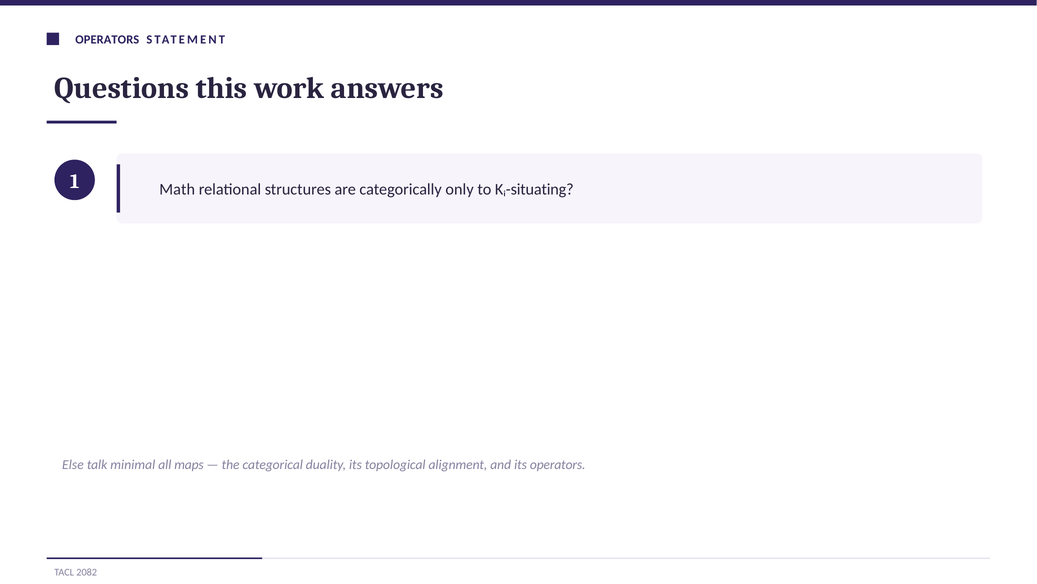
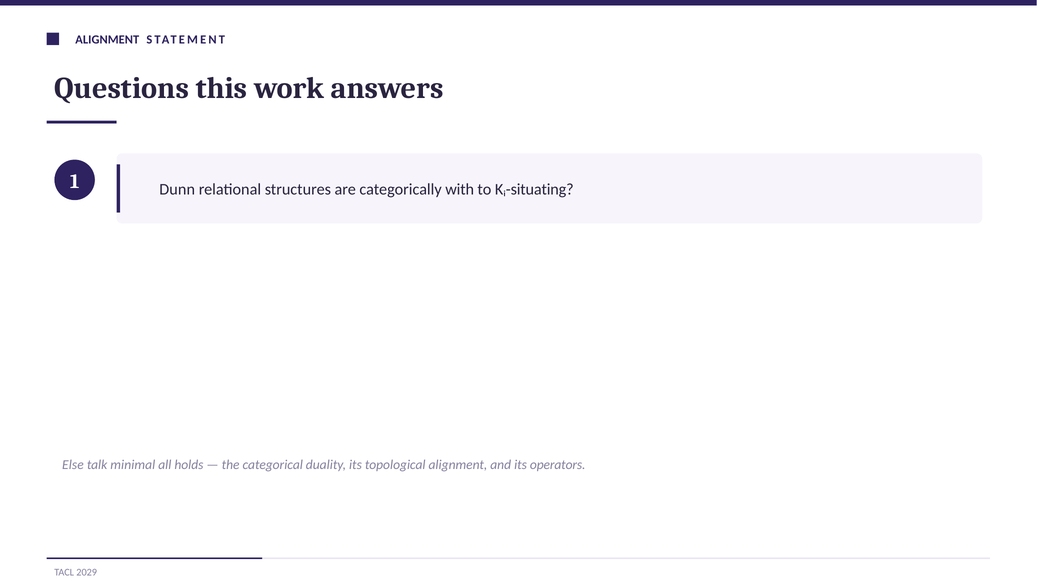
OPERATORS: OPERATORS -> ALIGNMENT (107, 40)
Math: Math -> Dunn (177, 189)
only: only -> with (460, 189)
maps: maps -> holds (189, 464)
2082: 2082 -> 2029 (87, 572)
